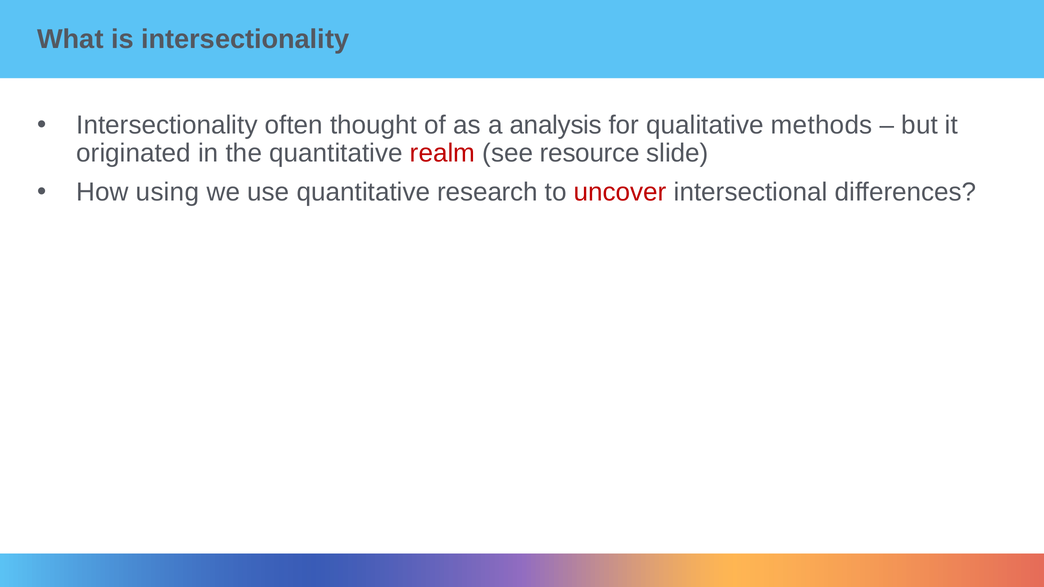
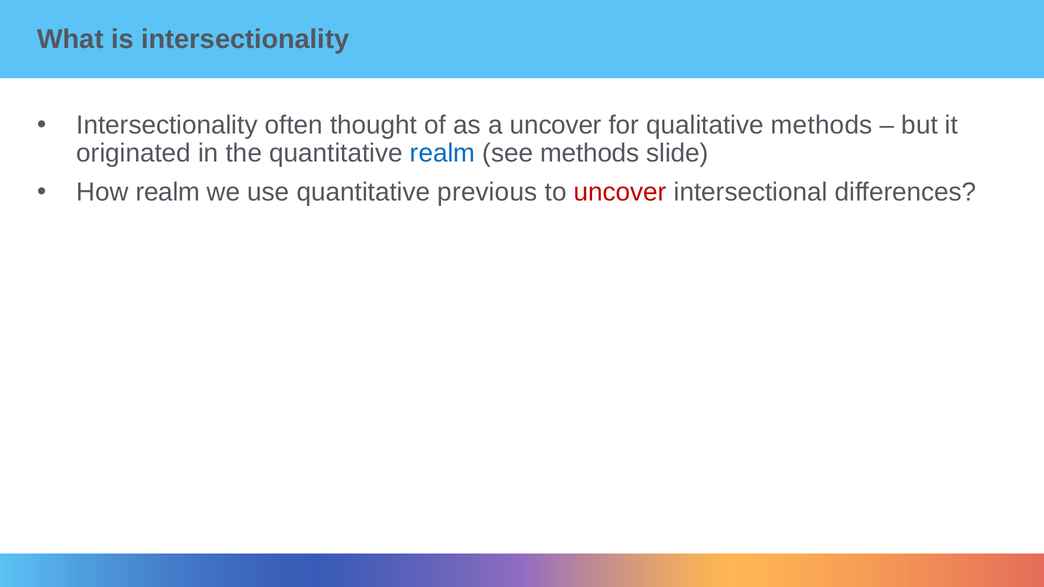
a analysis: analysis -> uncover (556, 125)
realm colour: red -> blue (443, 153)
see resource: resource -> methods (590, 153)
How using: using -> realm (168, 192)
research: research -> previous (487, 192)
